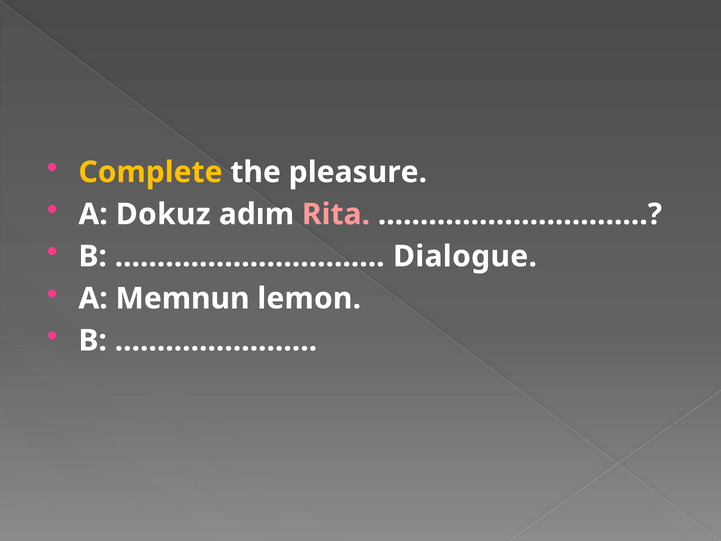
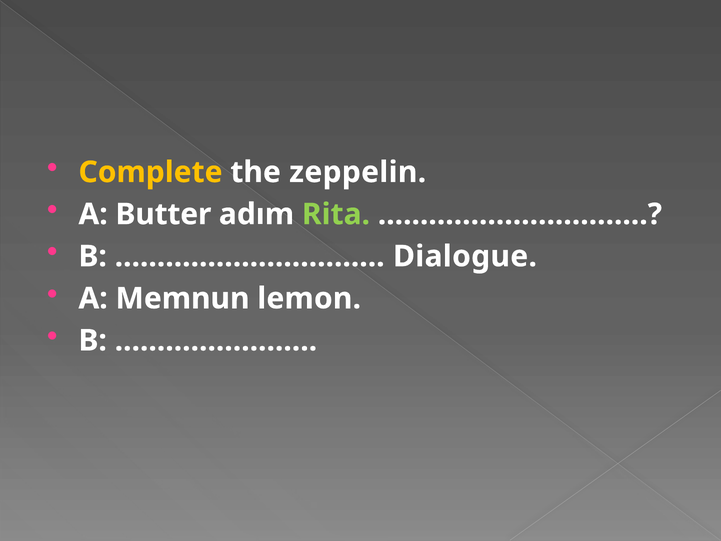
pleasure: pleasure -> zeppelin (358, 172)
Dokuz: Dokuz -> Butter (163, 214)
Rita colour: pink -> light green (336, 214)
